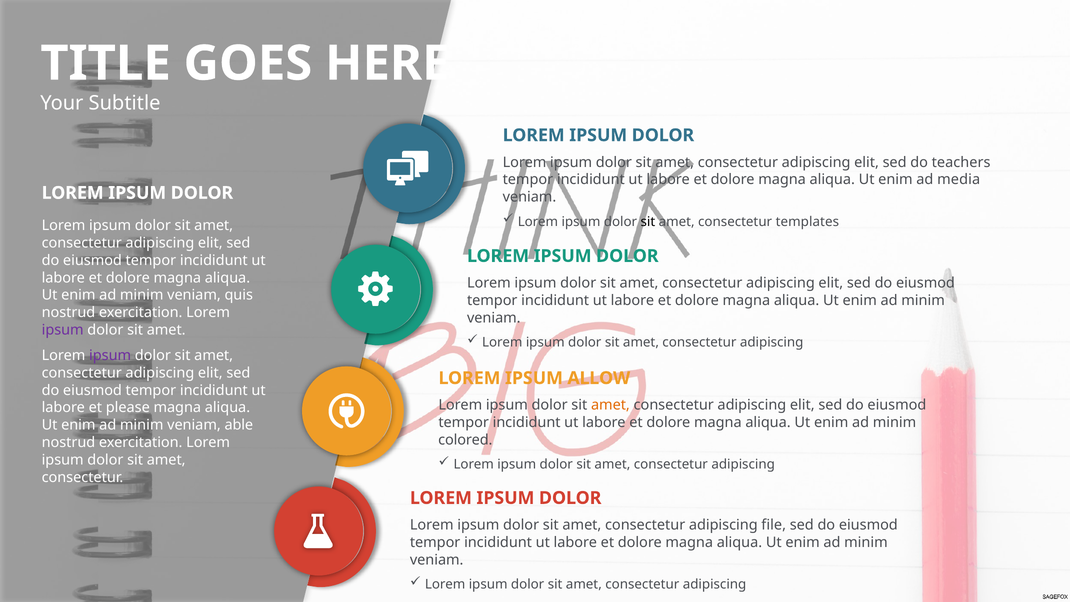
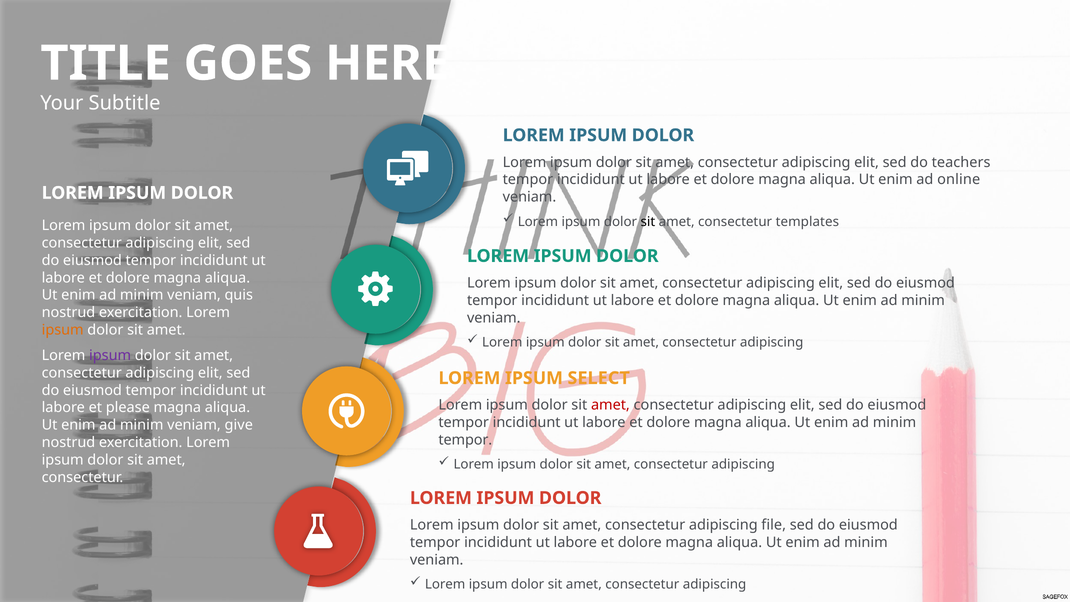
media: media -> online (959, 180)
ipsum colour: purple -> orange (63, 330)
ALLOW: ALLOW -> SELECT (599, 378)
amet colour: orange -> red (610, 405)
able: able -> give (239, 425)
colored: colored -> tempor (465, 440)
